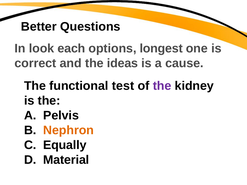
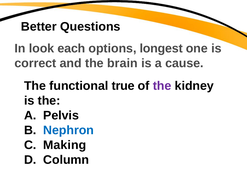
ideas: ideas -> brain (122, 63)
test: test -> true (123, 86)
Nephron colour: orange -> blue (69, 130)
Equally: Equally -> Making (65, 145)
Material: Material -> Column (66, 160)
